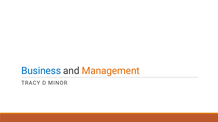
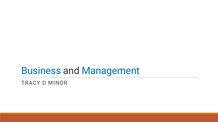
Management colour: orange -> blue (111, 71)
